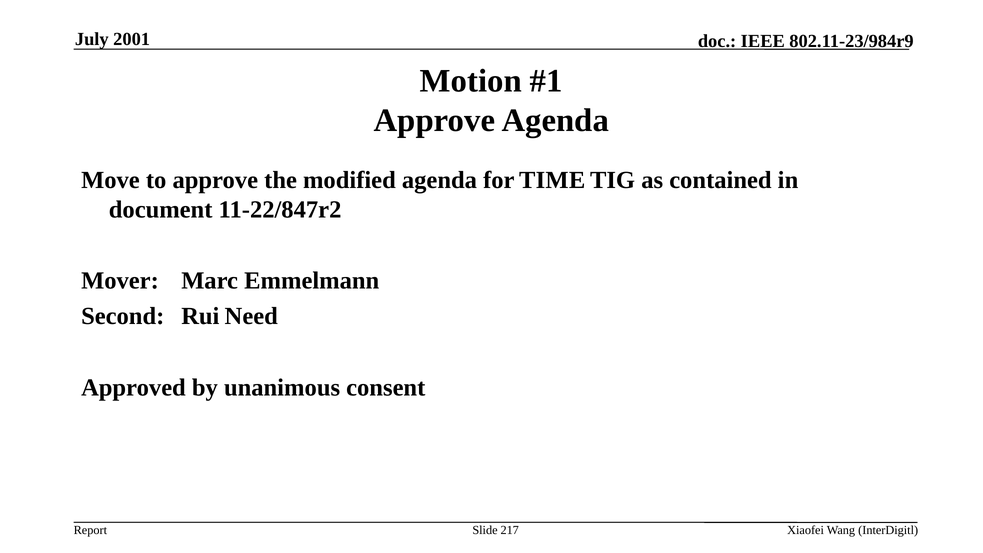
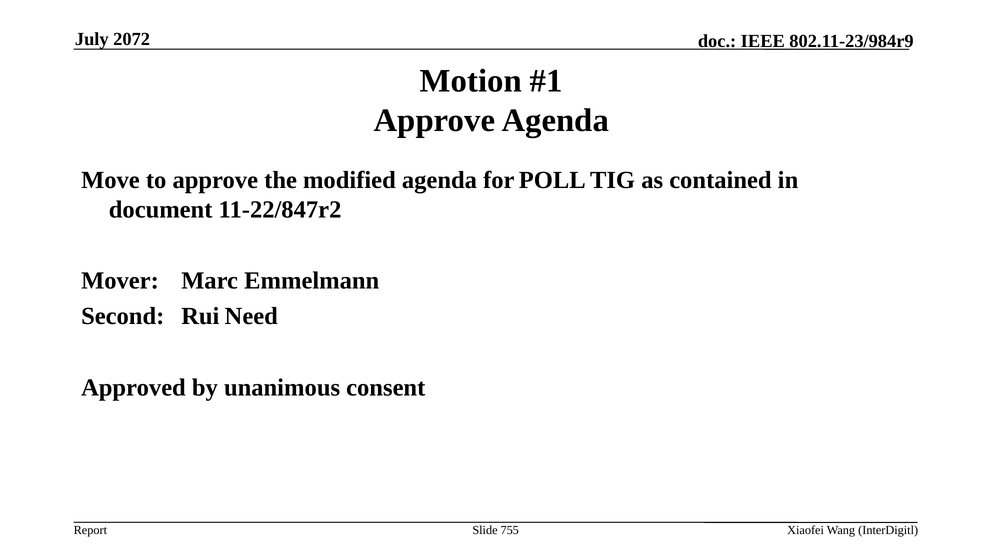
2001: 2001 -> 2072 (132, 39)
TIME: TIME -> POLL (552, 180)
217: 217 -> 755 (510, 530)
